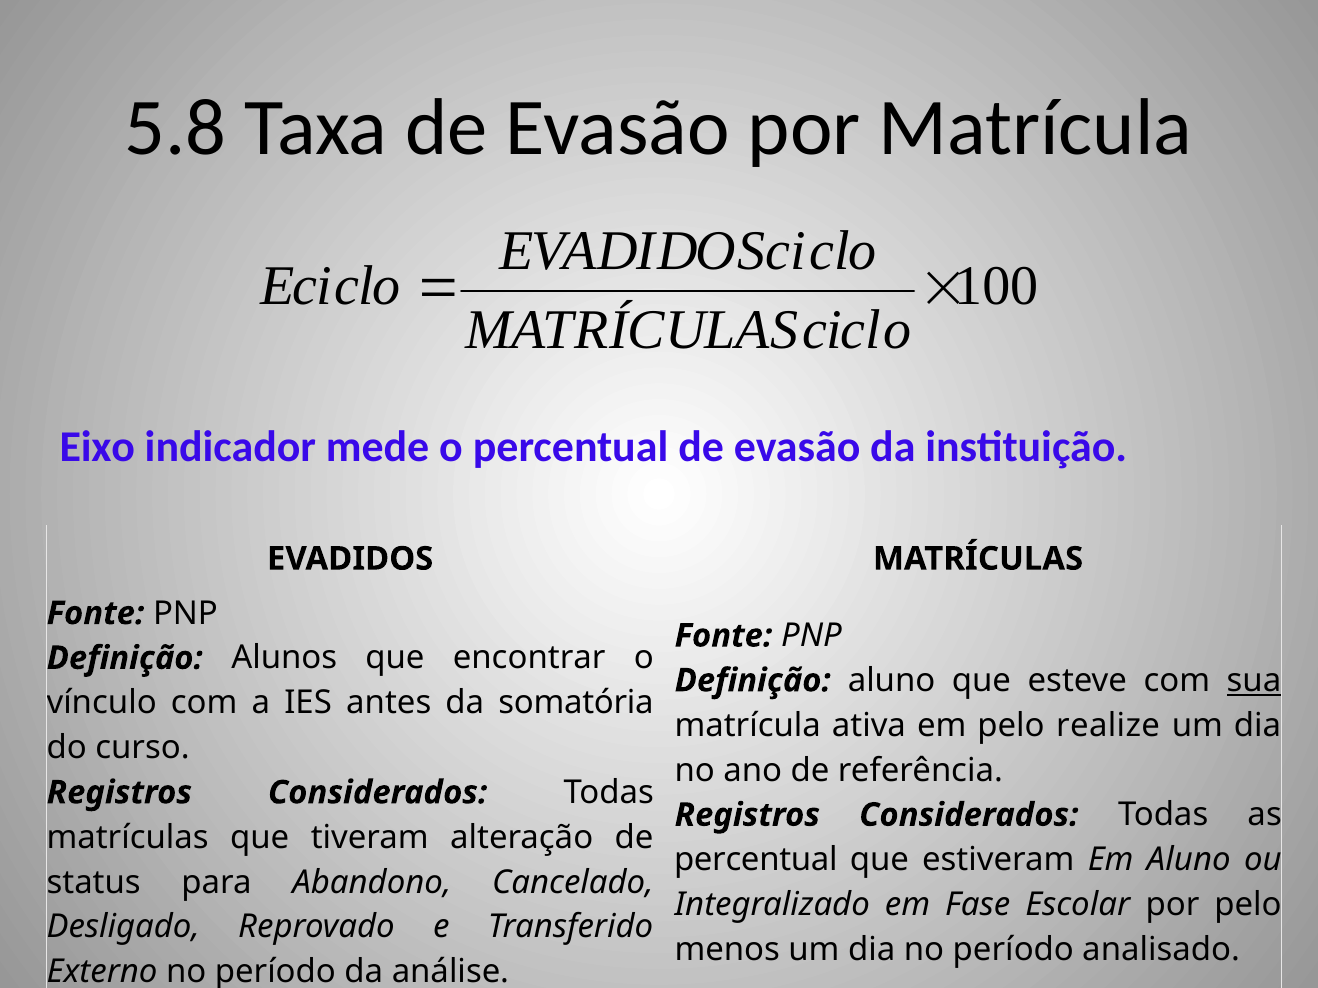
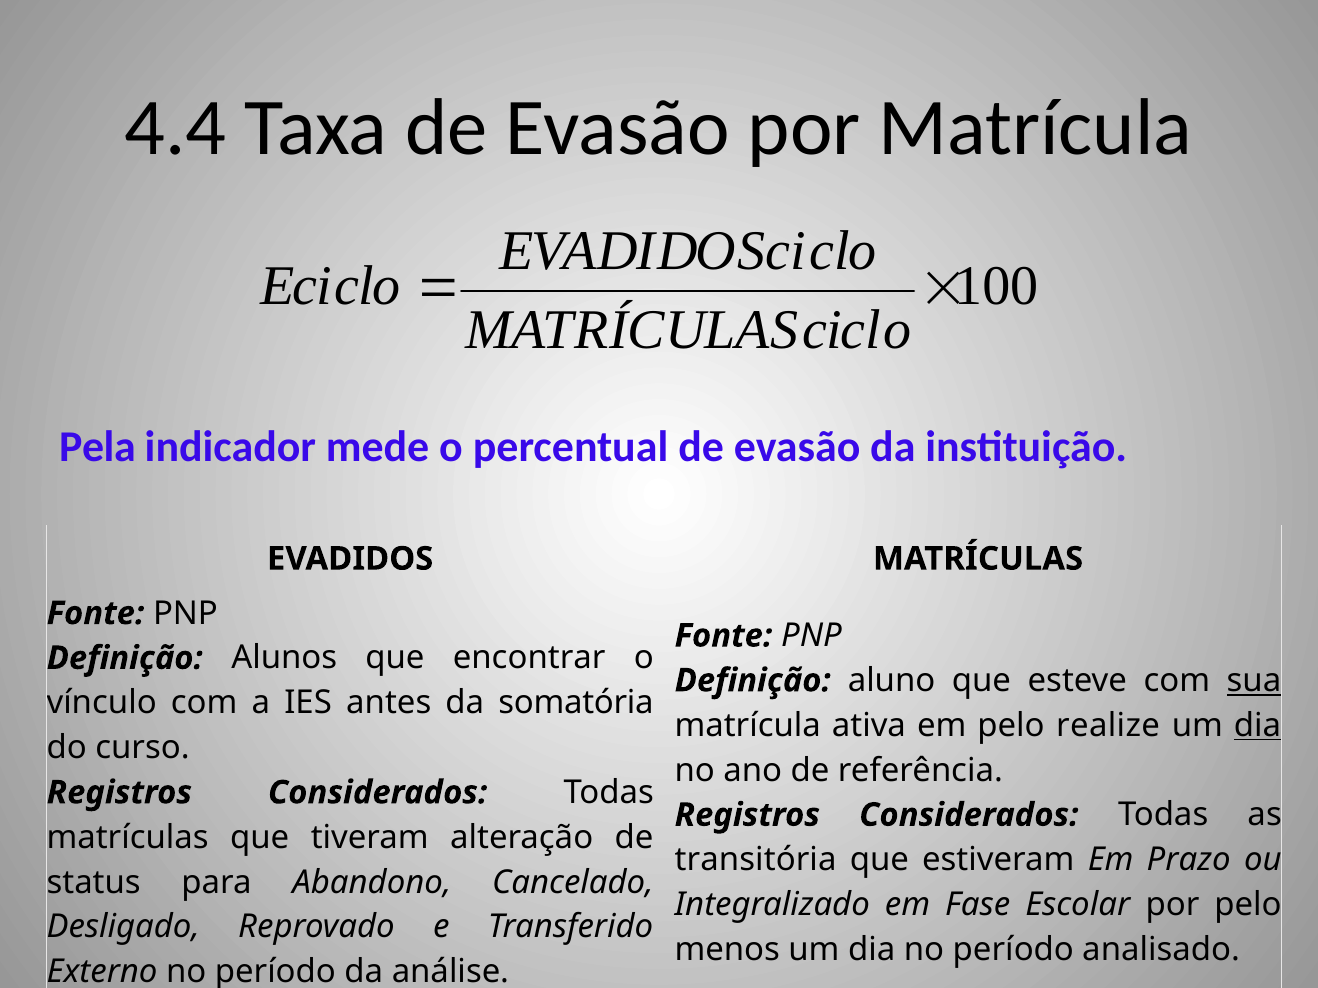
5.8: 5.8 -> 4.4 (175, 128)
Eixo: Eixo -> Pela (97, 448)
dia underline: none -> present (1258, 726)
percentual: percentual -> transitória (756, 860)
Em Aluno: Aluno -> Prazo (1189, 860)
